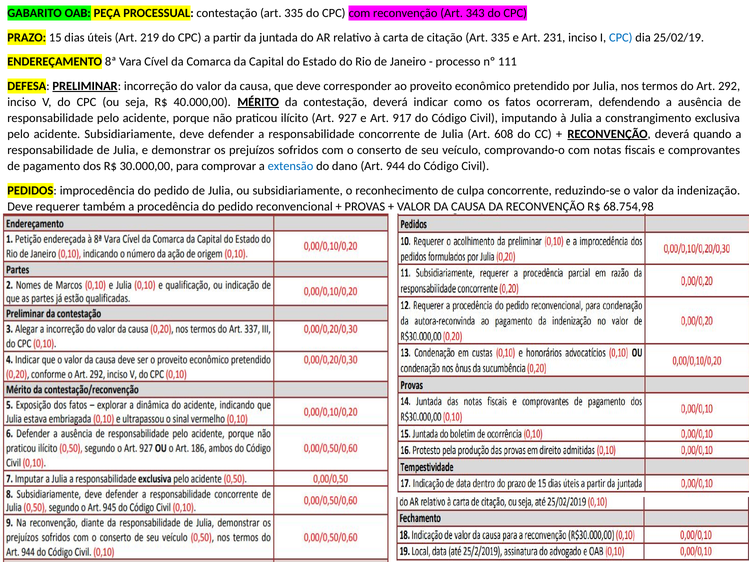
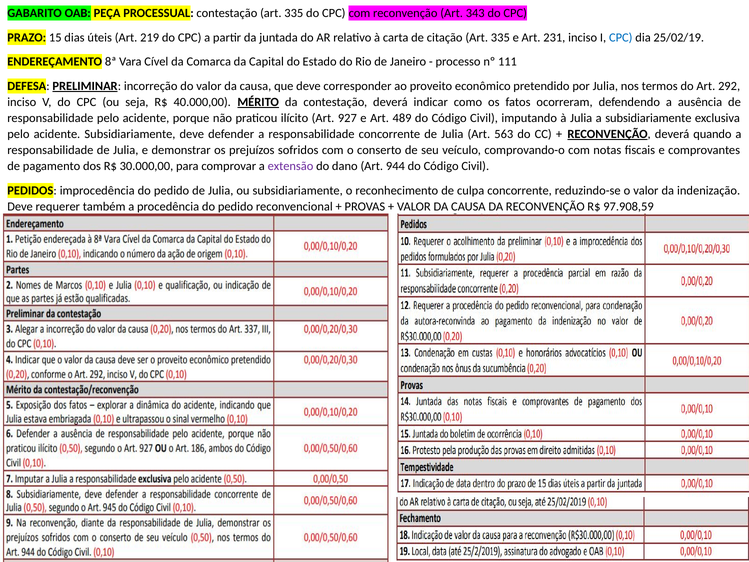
917: 917 -> 489 (402, 118)
a constrangimento: constrangimento -> subsidiariamente (648, 118)
608: 608 -> 563 (504, 134)
extensão colour: blue -> purple (291, 166)
68.754,98: 68.754,98 -> 97.908,59 (629, 206)
